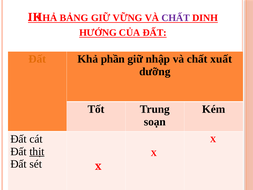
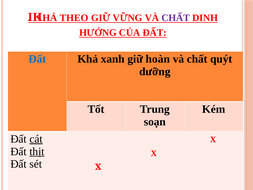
BẢNG: BẢNG -> THEO (74, 18)
Đất colour: orange -> blue (37, 59)
phần: phần -> xanh (113, 59)
nhập: nhập -> hoàn (158, 59)
xuất: xuất -> quýt (221, 59)
cát underline: none -> present (36, 139)
